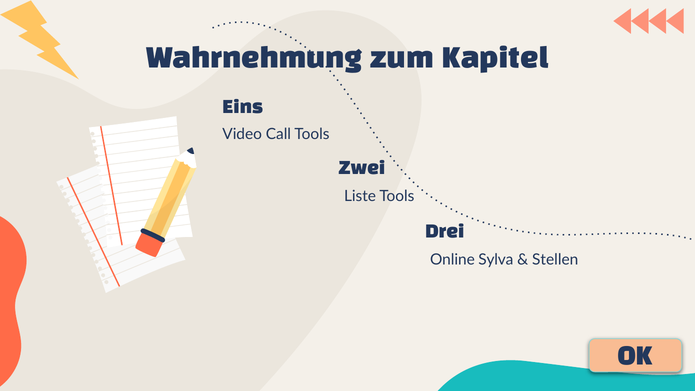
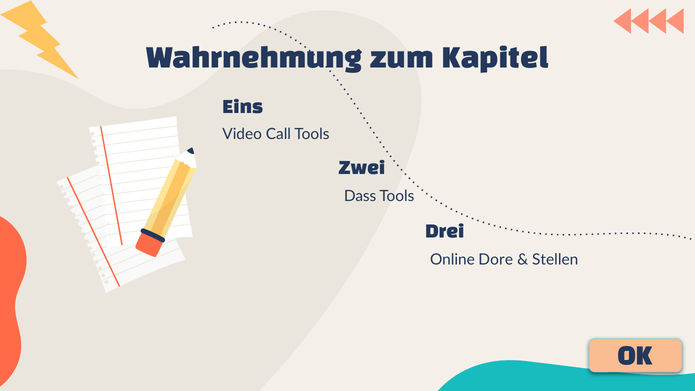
Liste: Liste -> Dass (360, 196)
Sylva: Sylva -> Dore (496, 260)
